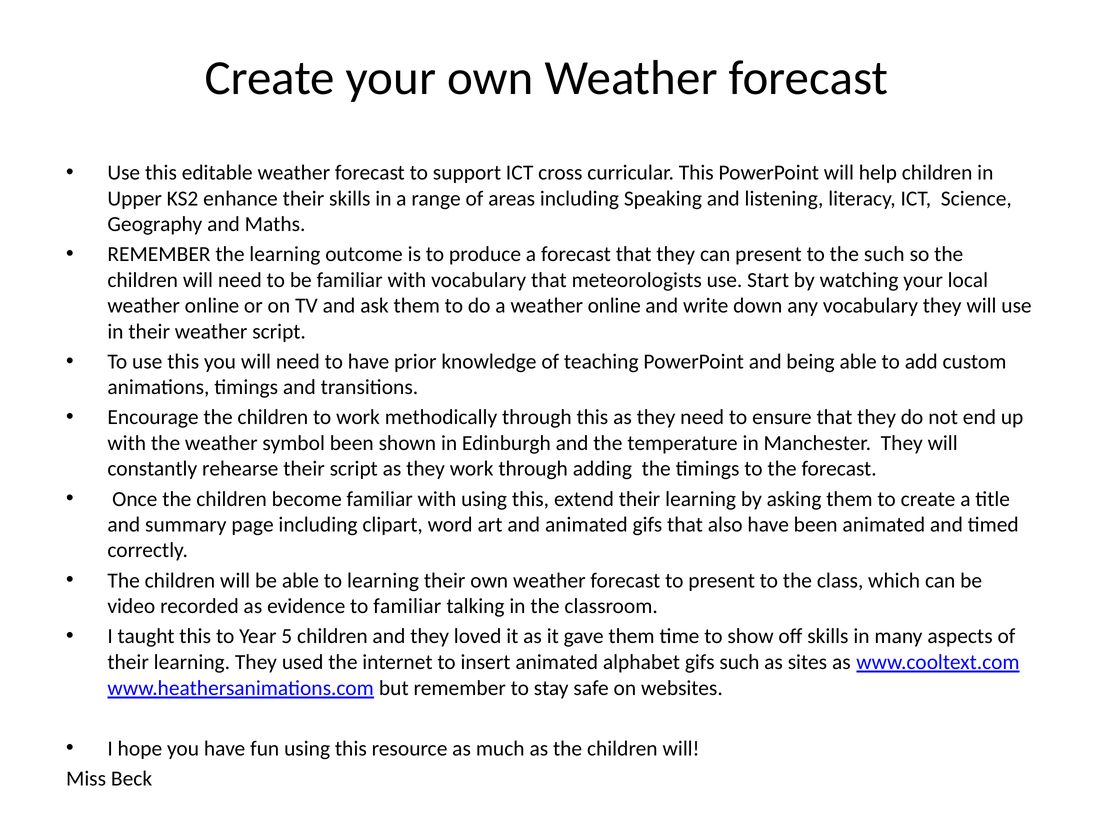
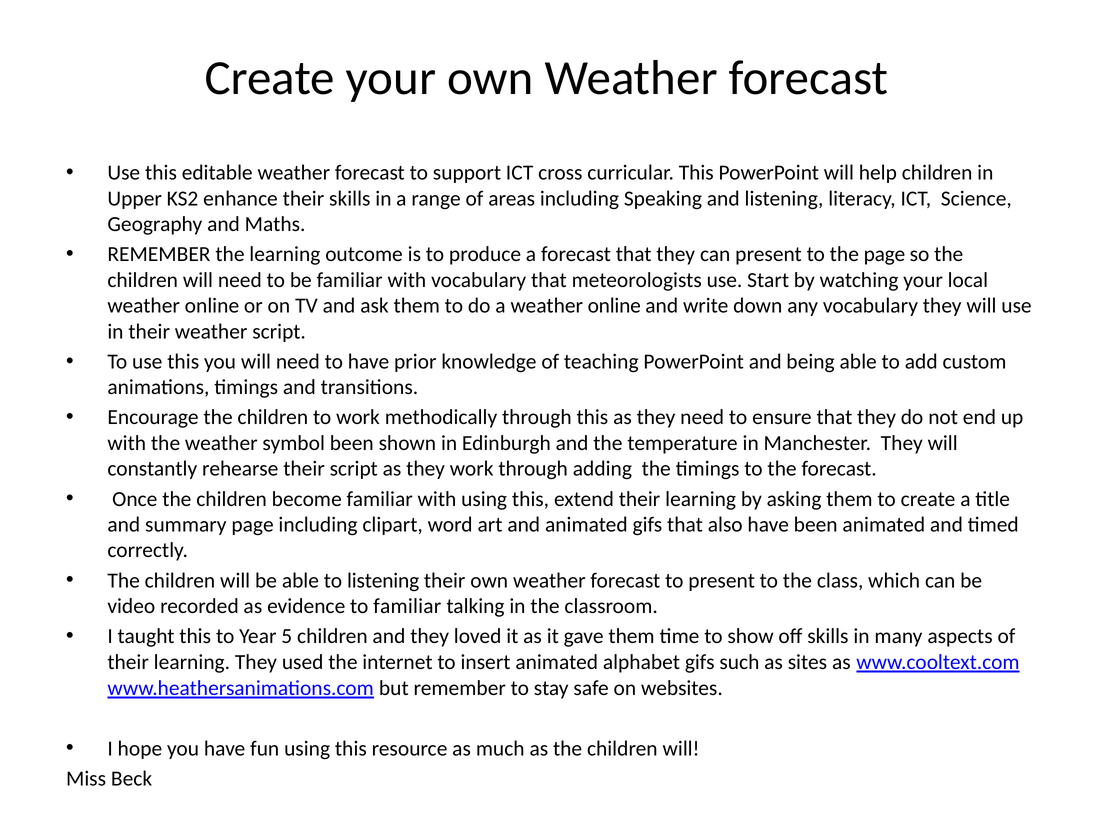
the such: such -> page (884, 254)
to learning: learning -> listening (383, 580)
